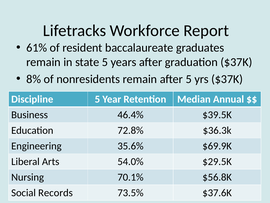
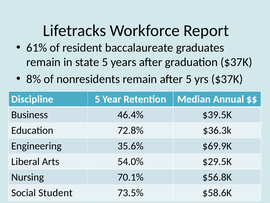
Records: Records -> Student (55, 192)
$37.6K: $37.6K -> $58.6K (217, 192)
